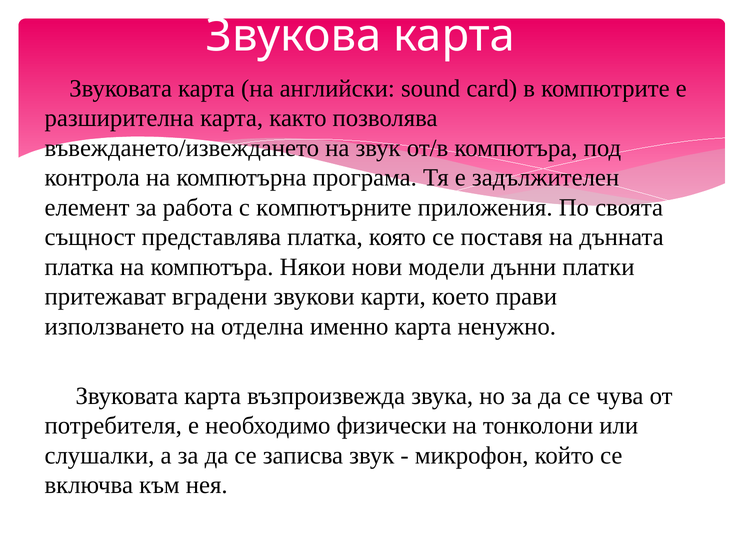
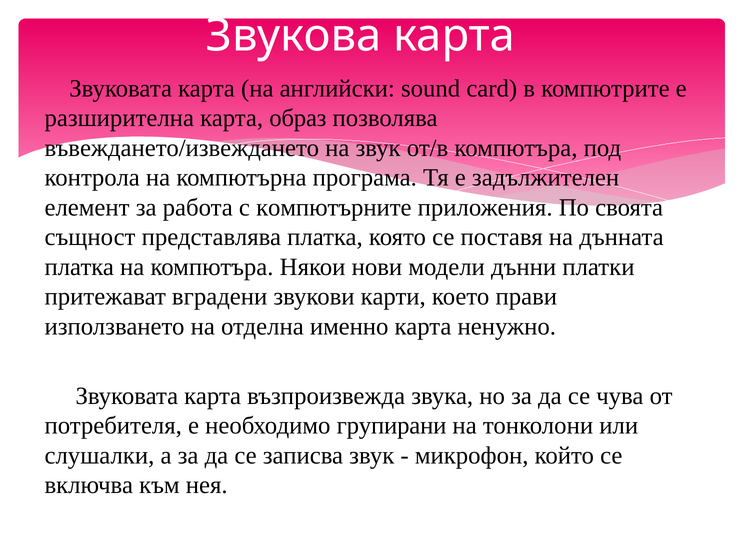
както: както -> образ (298, 118)
физически: физически -> групирани (392, 425)
